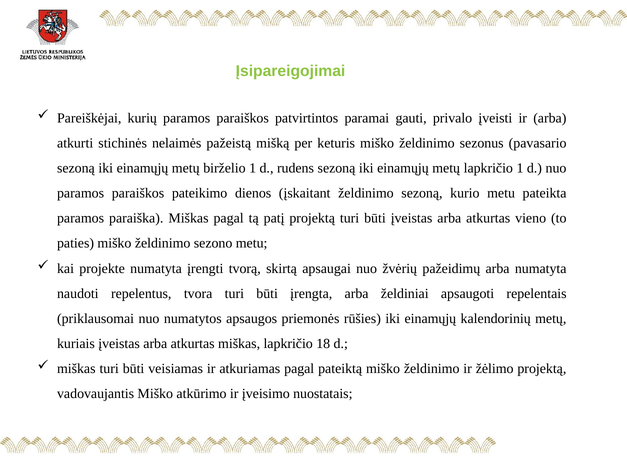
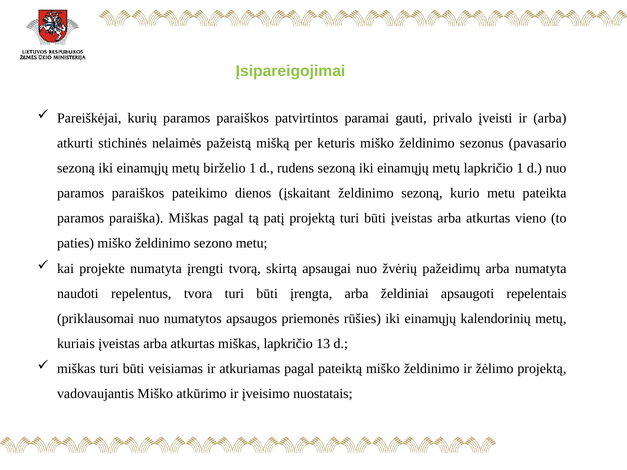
18: 18 -> 13 (323, 344)
